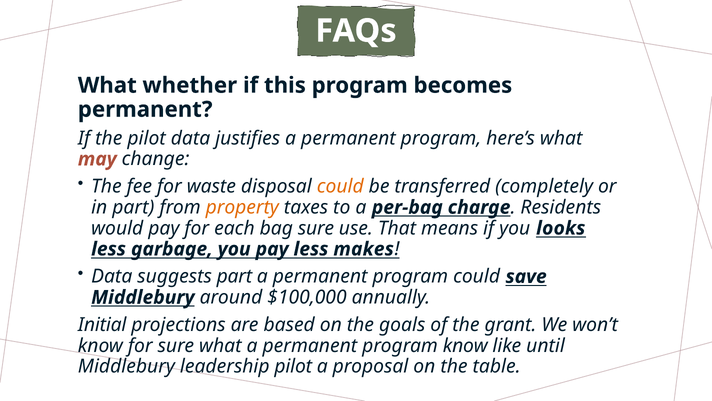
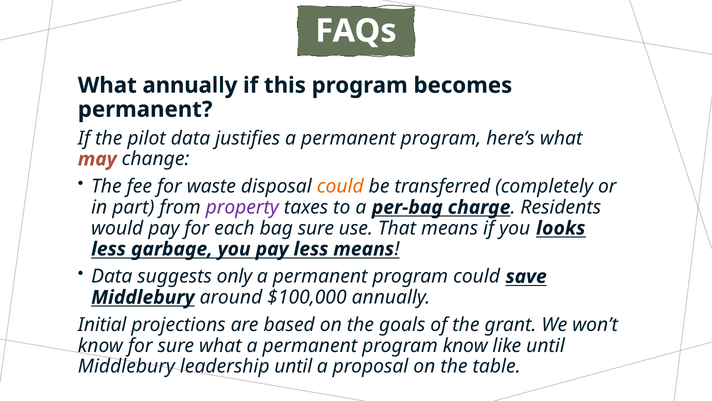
What whether: whether -> annually (190, 85)
property colour: orange -> purple (242, 207)
less makes: makes -> means (364, 249)
suggests part: part -> only (234, 276)
leadership pilot: pilot -> until (293, 366)
